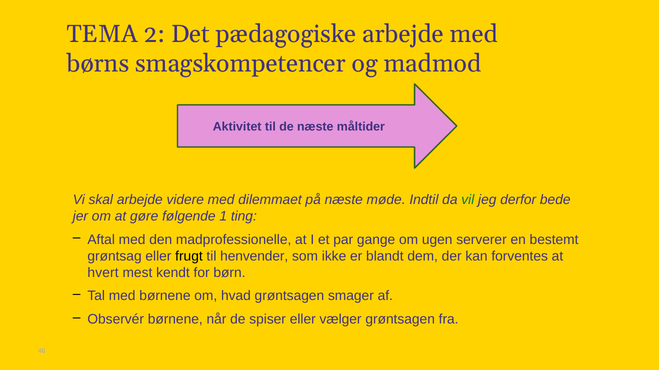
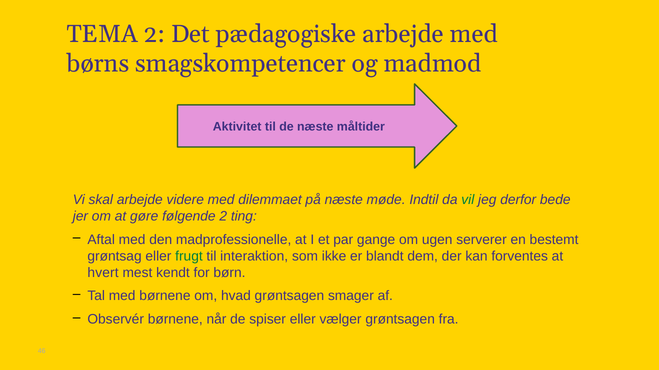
følgende 1: 1 -> 2 (223, 217)
frugt colour: black -> green (189, 257)
henvender: henvender -> interaktion (254, 257)
